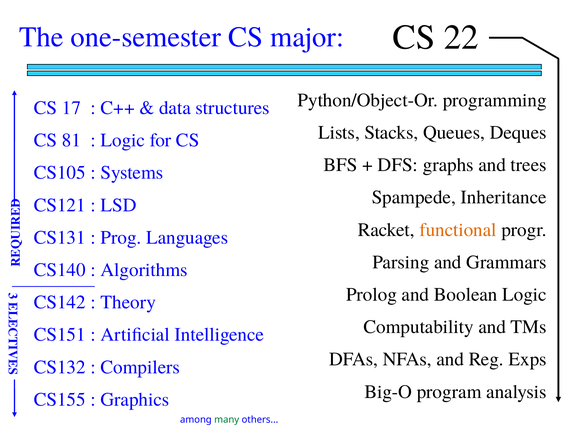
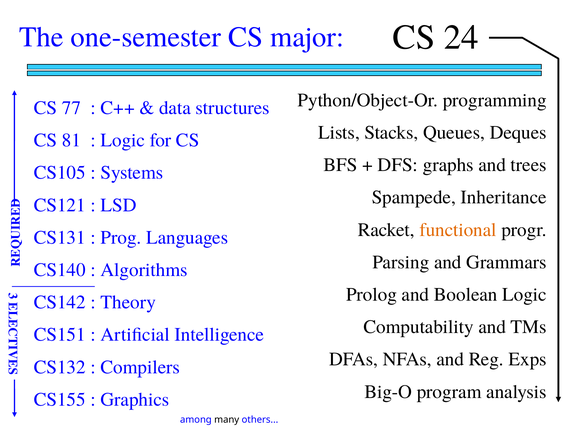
22: 22 -> 24 (461, 37)
17: 17 -> 77 (71, 108)
many colour: green -> black (227, 420)
